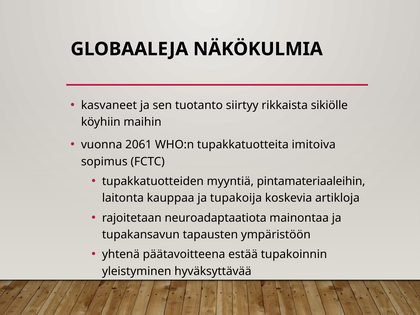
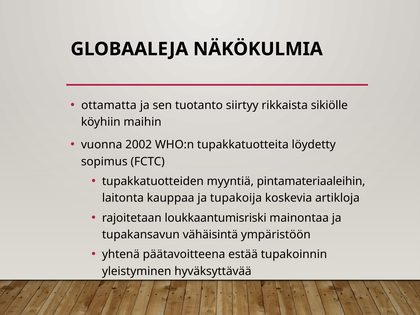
kasvaneet: kasvaneet -> ottamatta (109, 105)
2061: 2061 -> 2002 (139, 145)
imitoiva: imitoiva -> löydetty (314, 145)
neuroadaptaatiota: neuroadaptaatiota -> loukkaantumisriski (216, 218)
tapausten: tapausten -> vähäisintä (210, 235)
